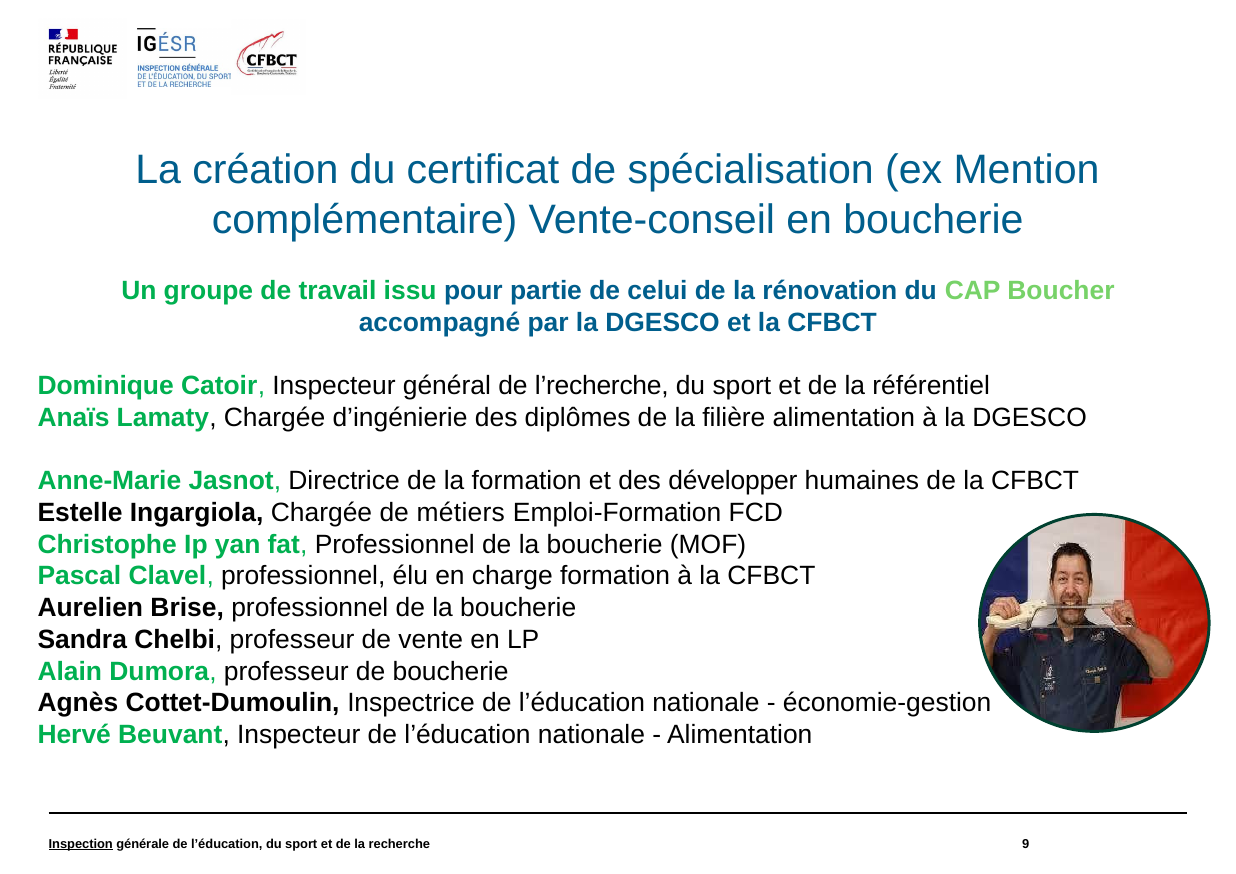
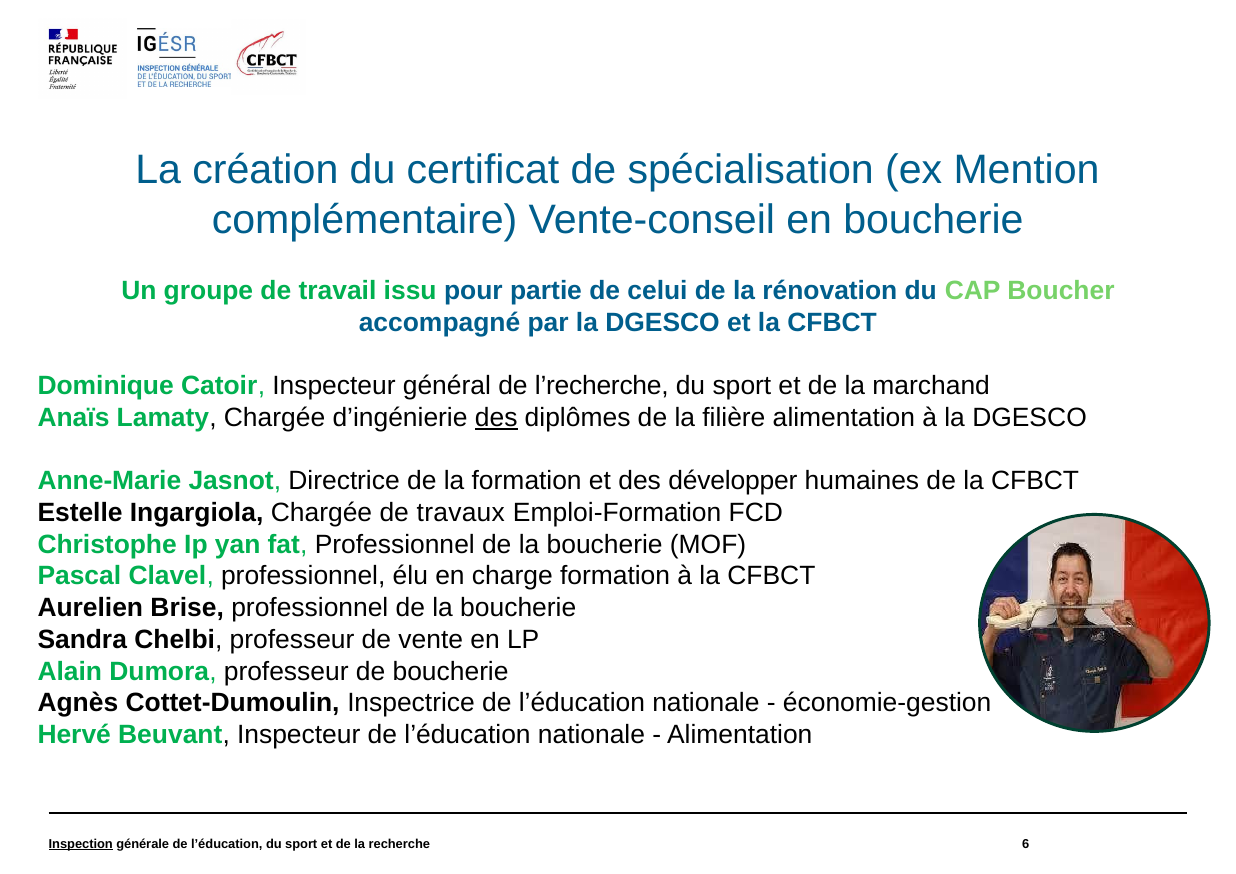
référentiel: référentiel -> marchand (931, 386)
des underline: none -> present (496, 418)
métiers: métiers -> travaux (461, 513)
9: 9 -> 6 (1026, 844)
